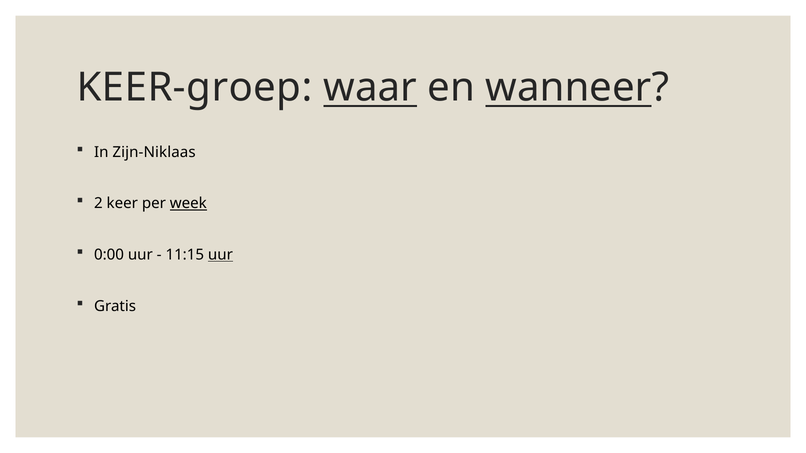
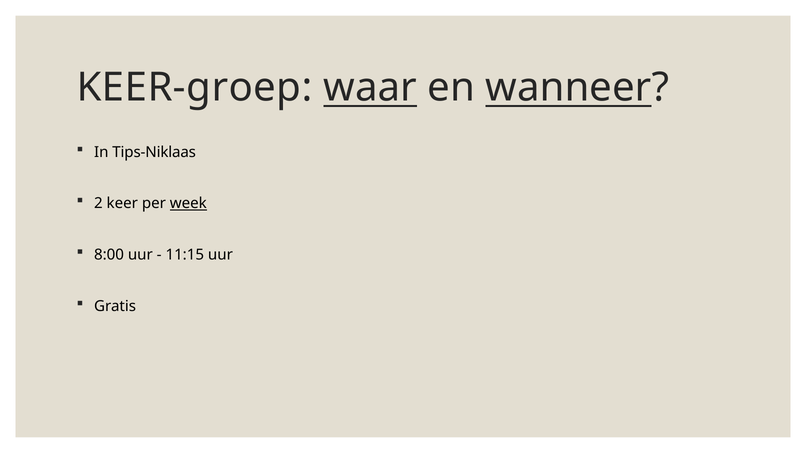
Zijn-Niklaas: Zijn-Niklaas -> Tips-Niklaas (154, 152)
0:00: 0:00 -> 8:00 (109, 255)
uur underline: present -> none (220, 255)
